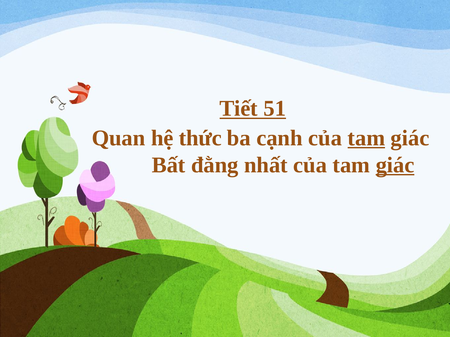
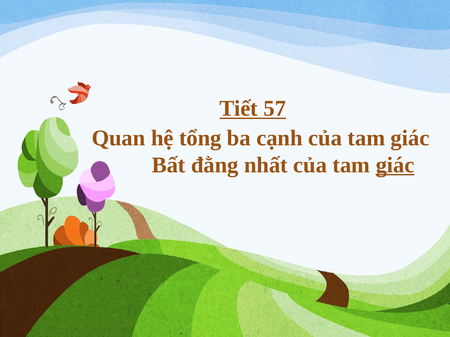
51: 51 -> 57 (275, 108)
thức: thức -> tổng (200, 138)
tam underline: present -> none (366, 138)
